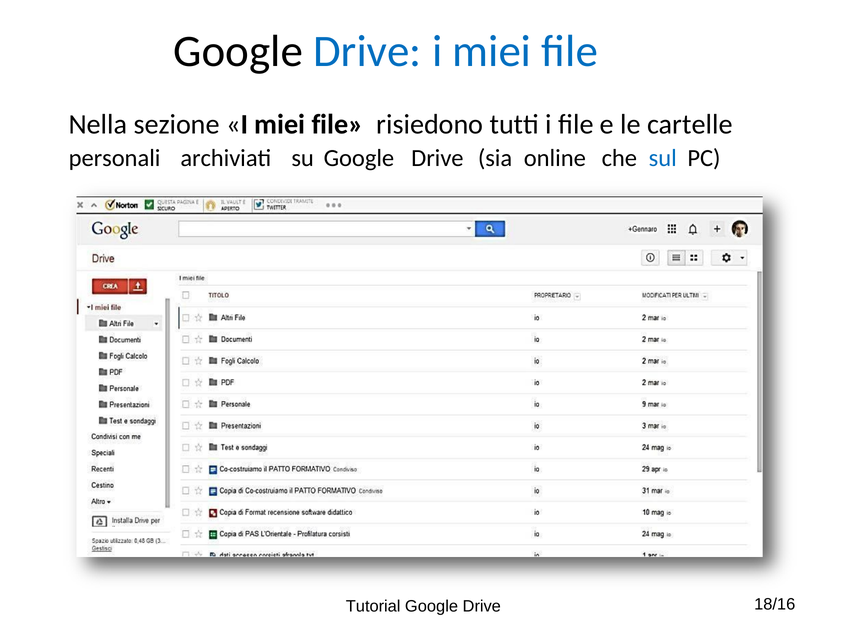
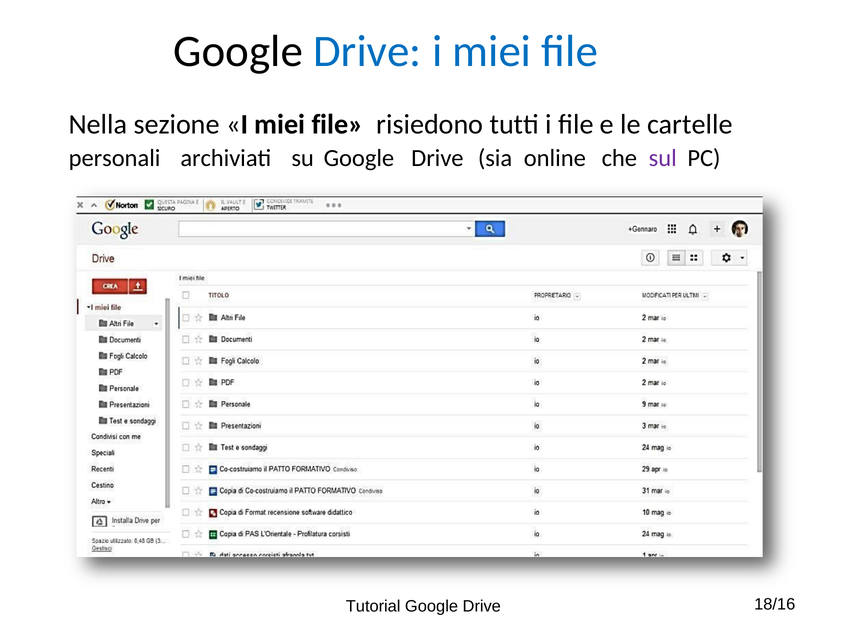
sul colour: blue -> purple (663, 158)
